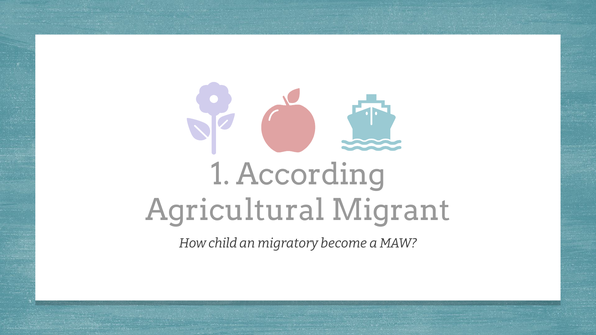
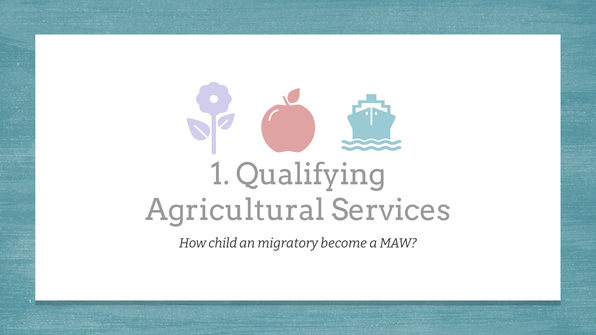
According: According -> Qualifying (311, 175)
Migrant: Migrant -> Services (391, 211)
